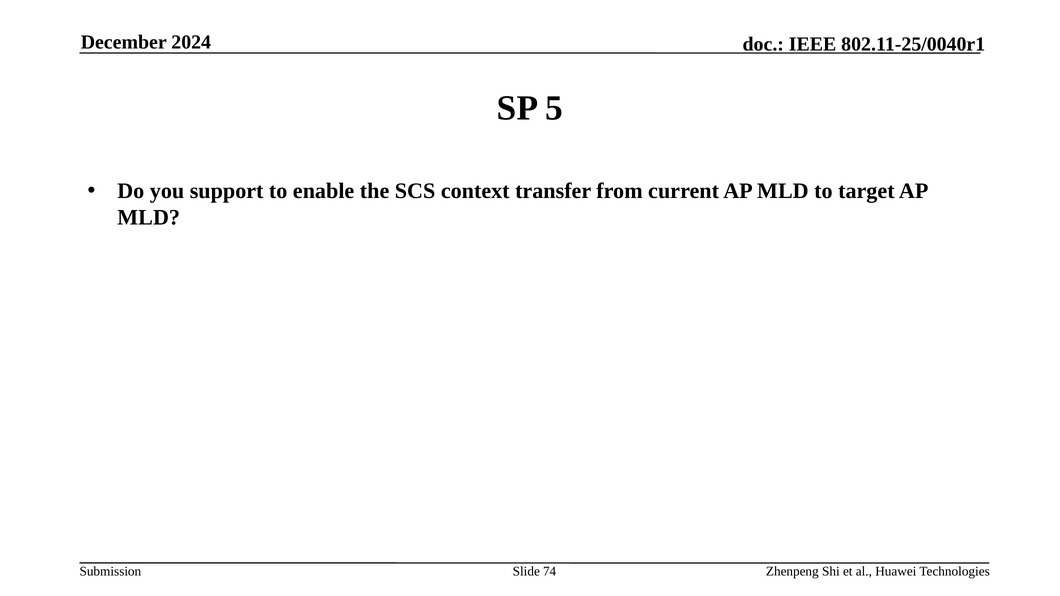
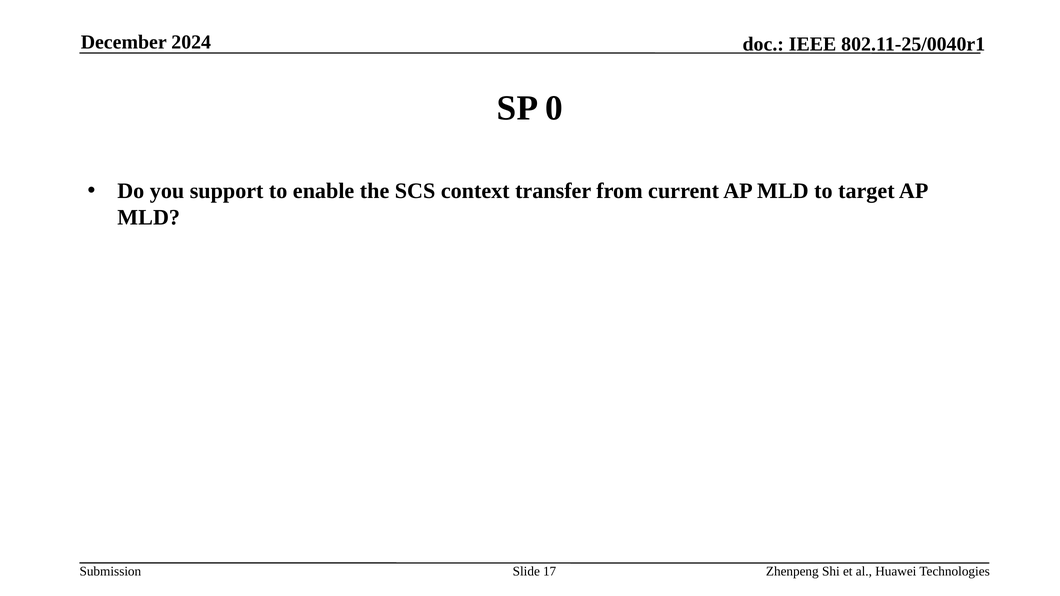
5: 5 -> 0 (554, 108)
74: 74 -> 17 (550, 572)
